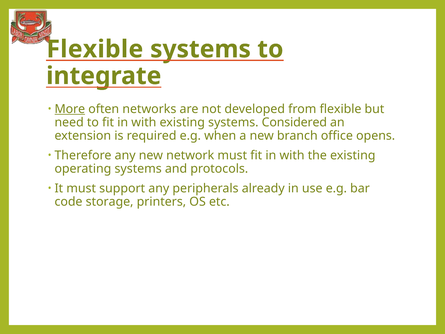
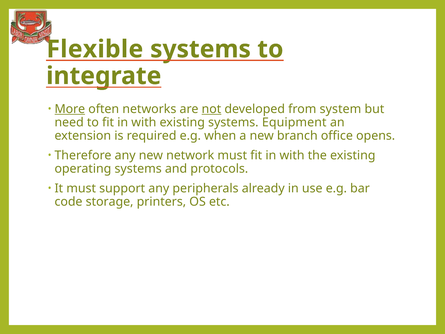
not underline: none -> present (211, 109)
from flexible: flexible -> system (340, 109)
Considered: Considered -> Equipment (294, 122)
